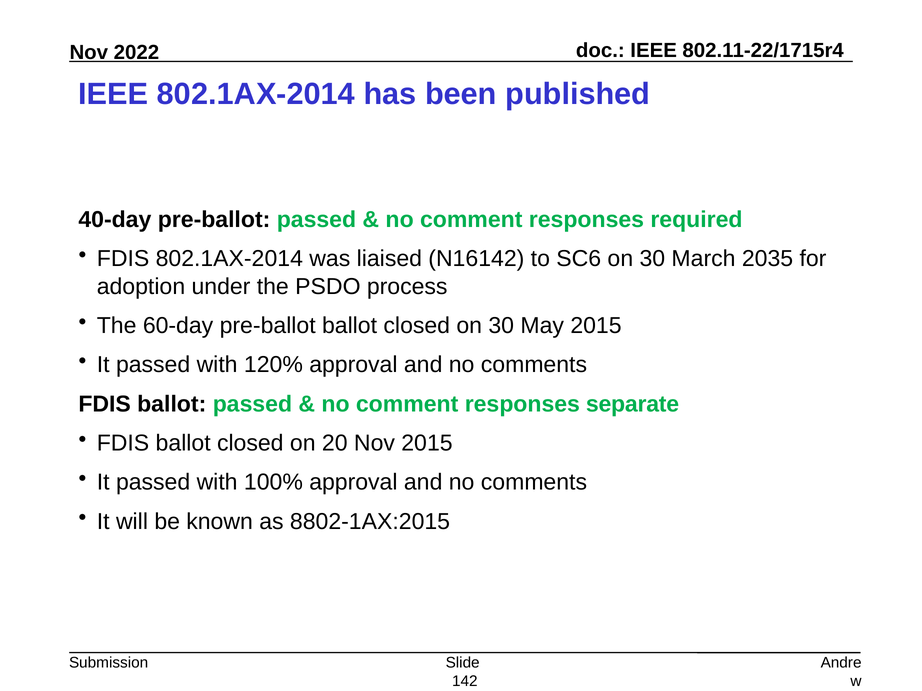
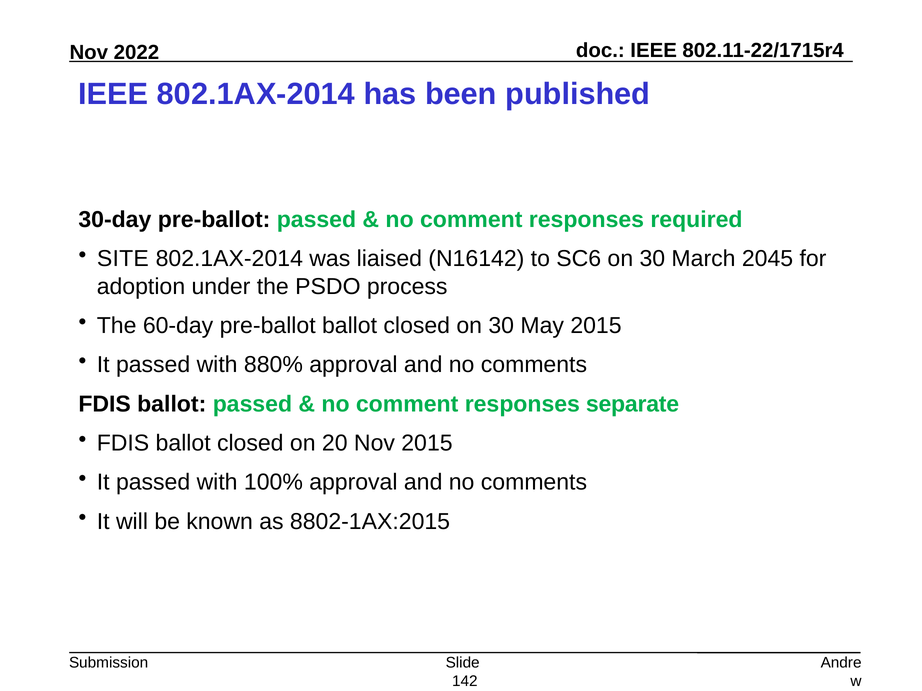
40-day: 40-day -> 30-day (115, 220)
FDIS: FDIS -> SITE (123, 259)
2035: 2035 -> 2045 (768, 259)
120%: 120% -> 880% (273, 365)
